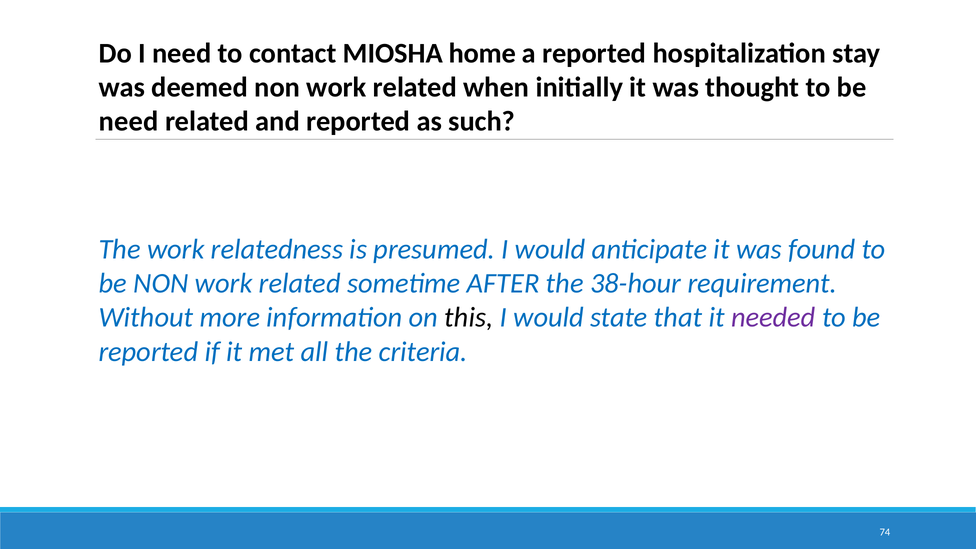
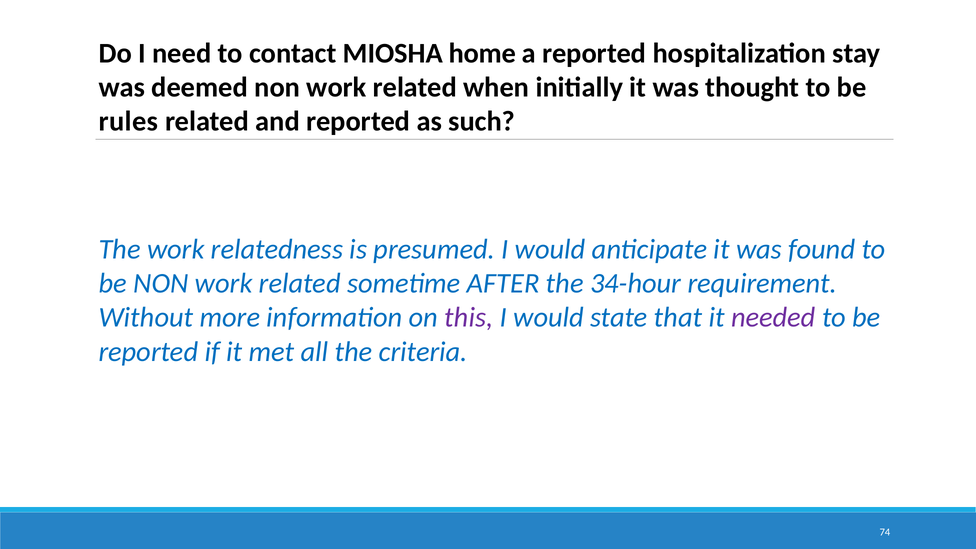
need: need -> rules (129, 121)
38-hour: 38-hour -> 34-hour (636, 283)
this colour: black -> purple (469, 317)
